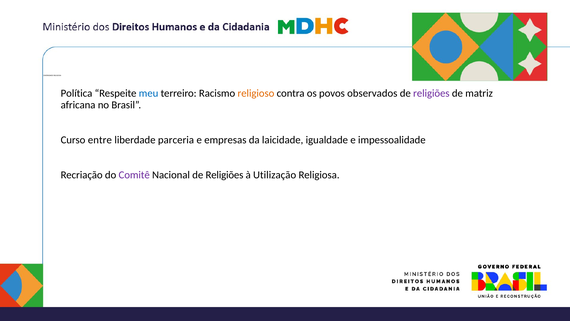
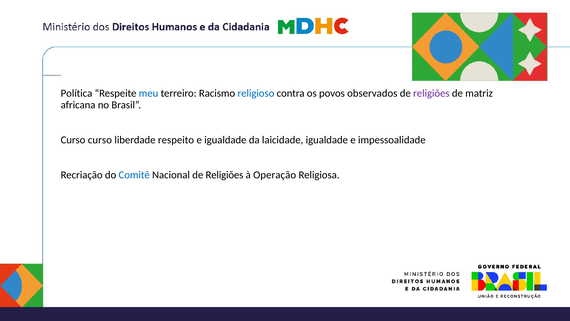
religioso colour: orange -> blue (256, 93)
Curso entre: entre -> curso (100, 140)
parceria: parceria -> respeito (176, 140)
e empresas: empresas -> igualdade (225, 140)
Comitê colour: purple -> blue (134, 175)
Utilização: Utilização -> Operação (275, 175)
